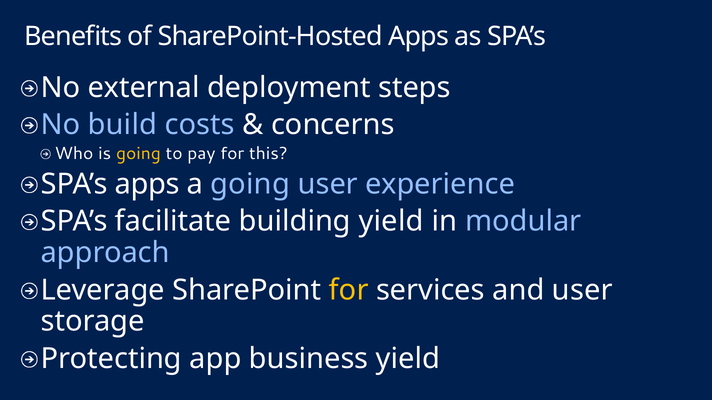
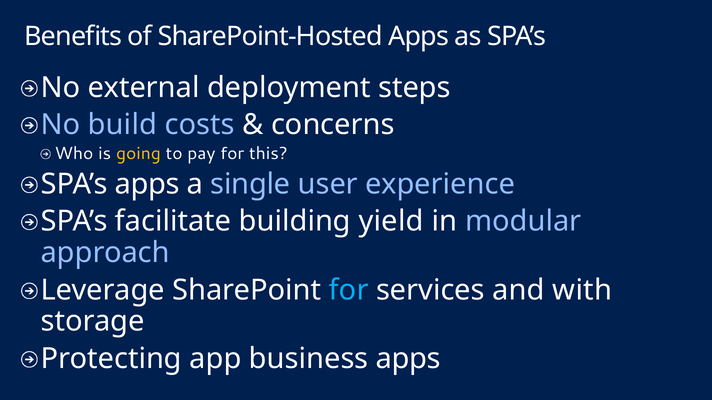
a going: going -> single (250, 184)
for colour: yellow -> light blue (349, 290)
and user: user -> with (582, 290)
business yield: yield -> apps (408, 359)
